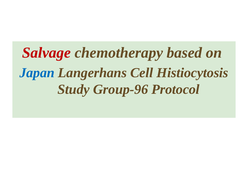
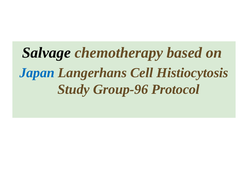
Salvage colour: red -> black (46, 53)
